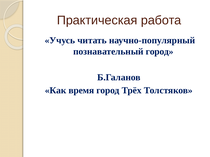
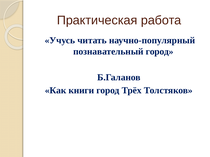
время: время -> книги (81, 91)
